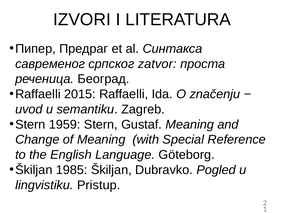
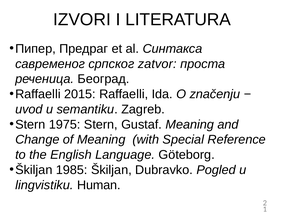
1959: 1959 -> 1975 (65, 124)
Pristup: Pristup -> Human (99, 185)
